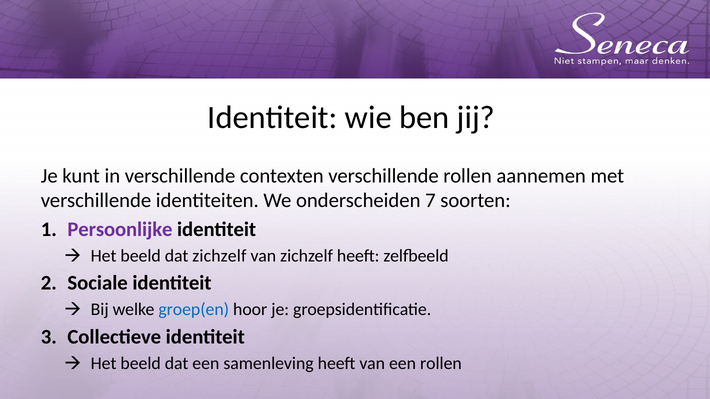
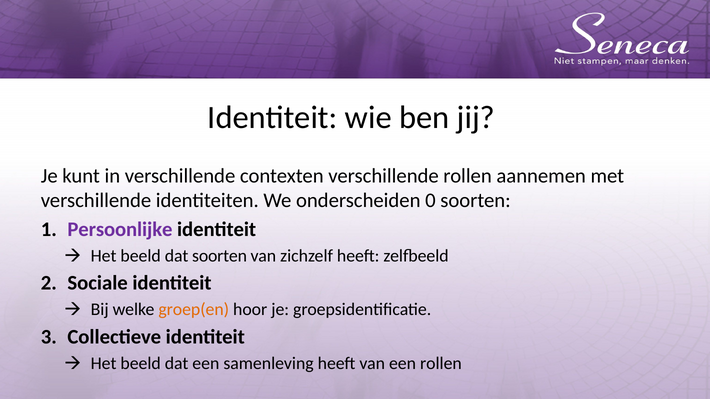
7: 7 -> 0 (430, 201)
dat zichzelf: zichzelf -> soorten (220, 256)
groep(en colour: blue -> orange (194, 310)
